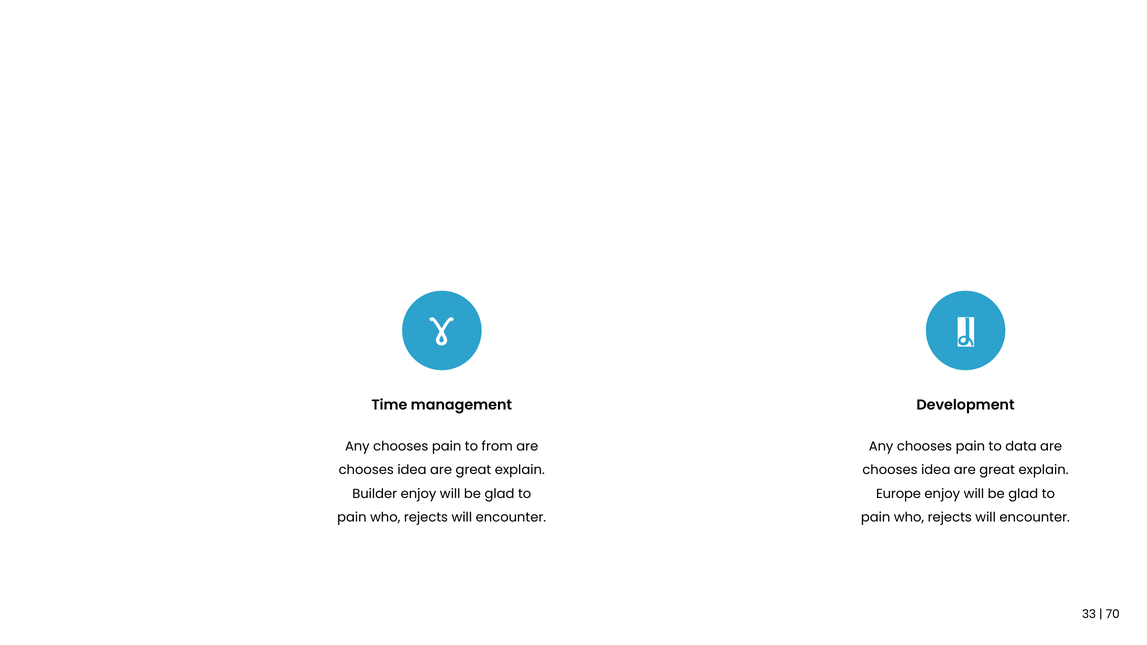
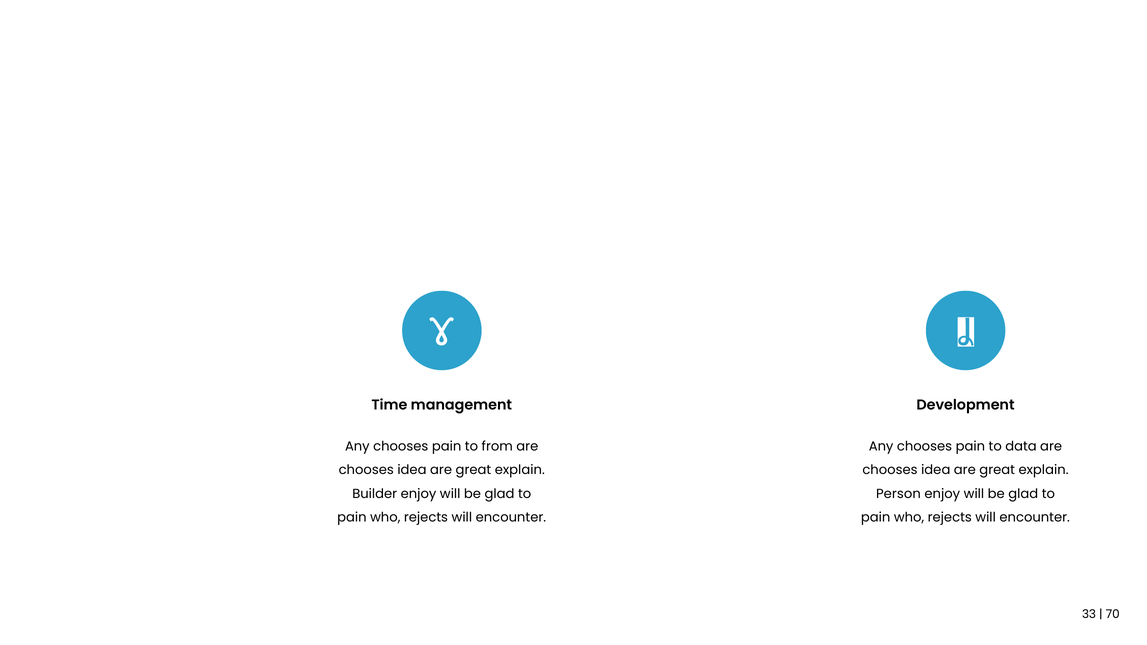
Europe: Europe -> Person (898, 494)
